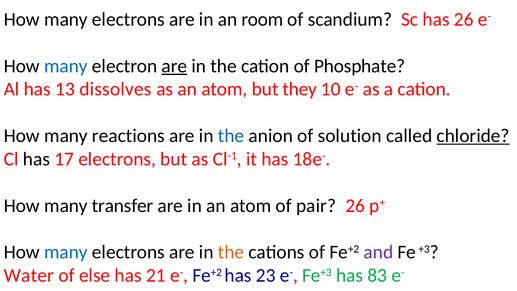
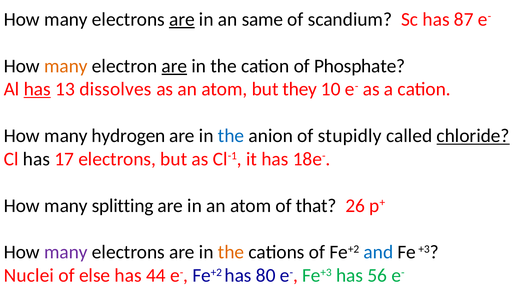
are underline: none -> present (182, 19)
room: room -> same (262, 19)
has 26: 26 -> 87 (464, 19)
many colour: blue -> orange (66, 66)
has underline: none -> present (37, 89)
reactions: reactions -> hydrogen (128, 136)
solution: solution -> stupidly (350, 136)
transfer: transfer -> splitting (123, 205)
pair: pair -> that (316, 205)
many colour: blue -> purple (66, 252)
and colour: purple -> blue (378, 252)
Water: Water -> Nuclei (29, 275)
21: 21 -> 44 (156, 275)
23: 23 -> 80 (266, 275)
83: 83 -> 56 (377, 275)
